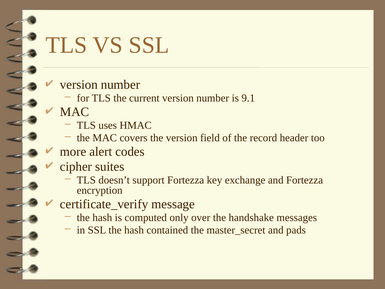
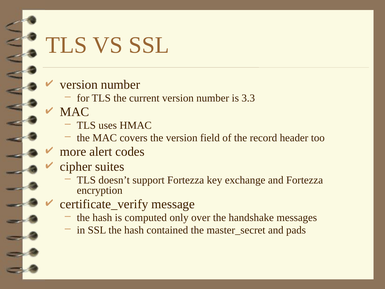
9.1: 9.1 -> 3.3 (248, 98)
